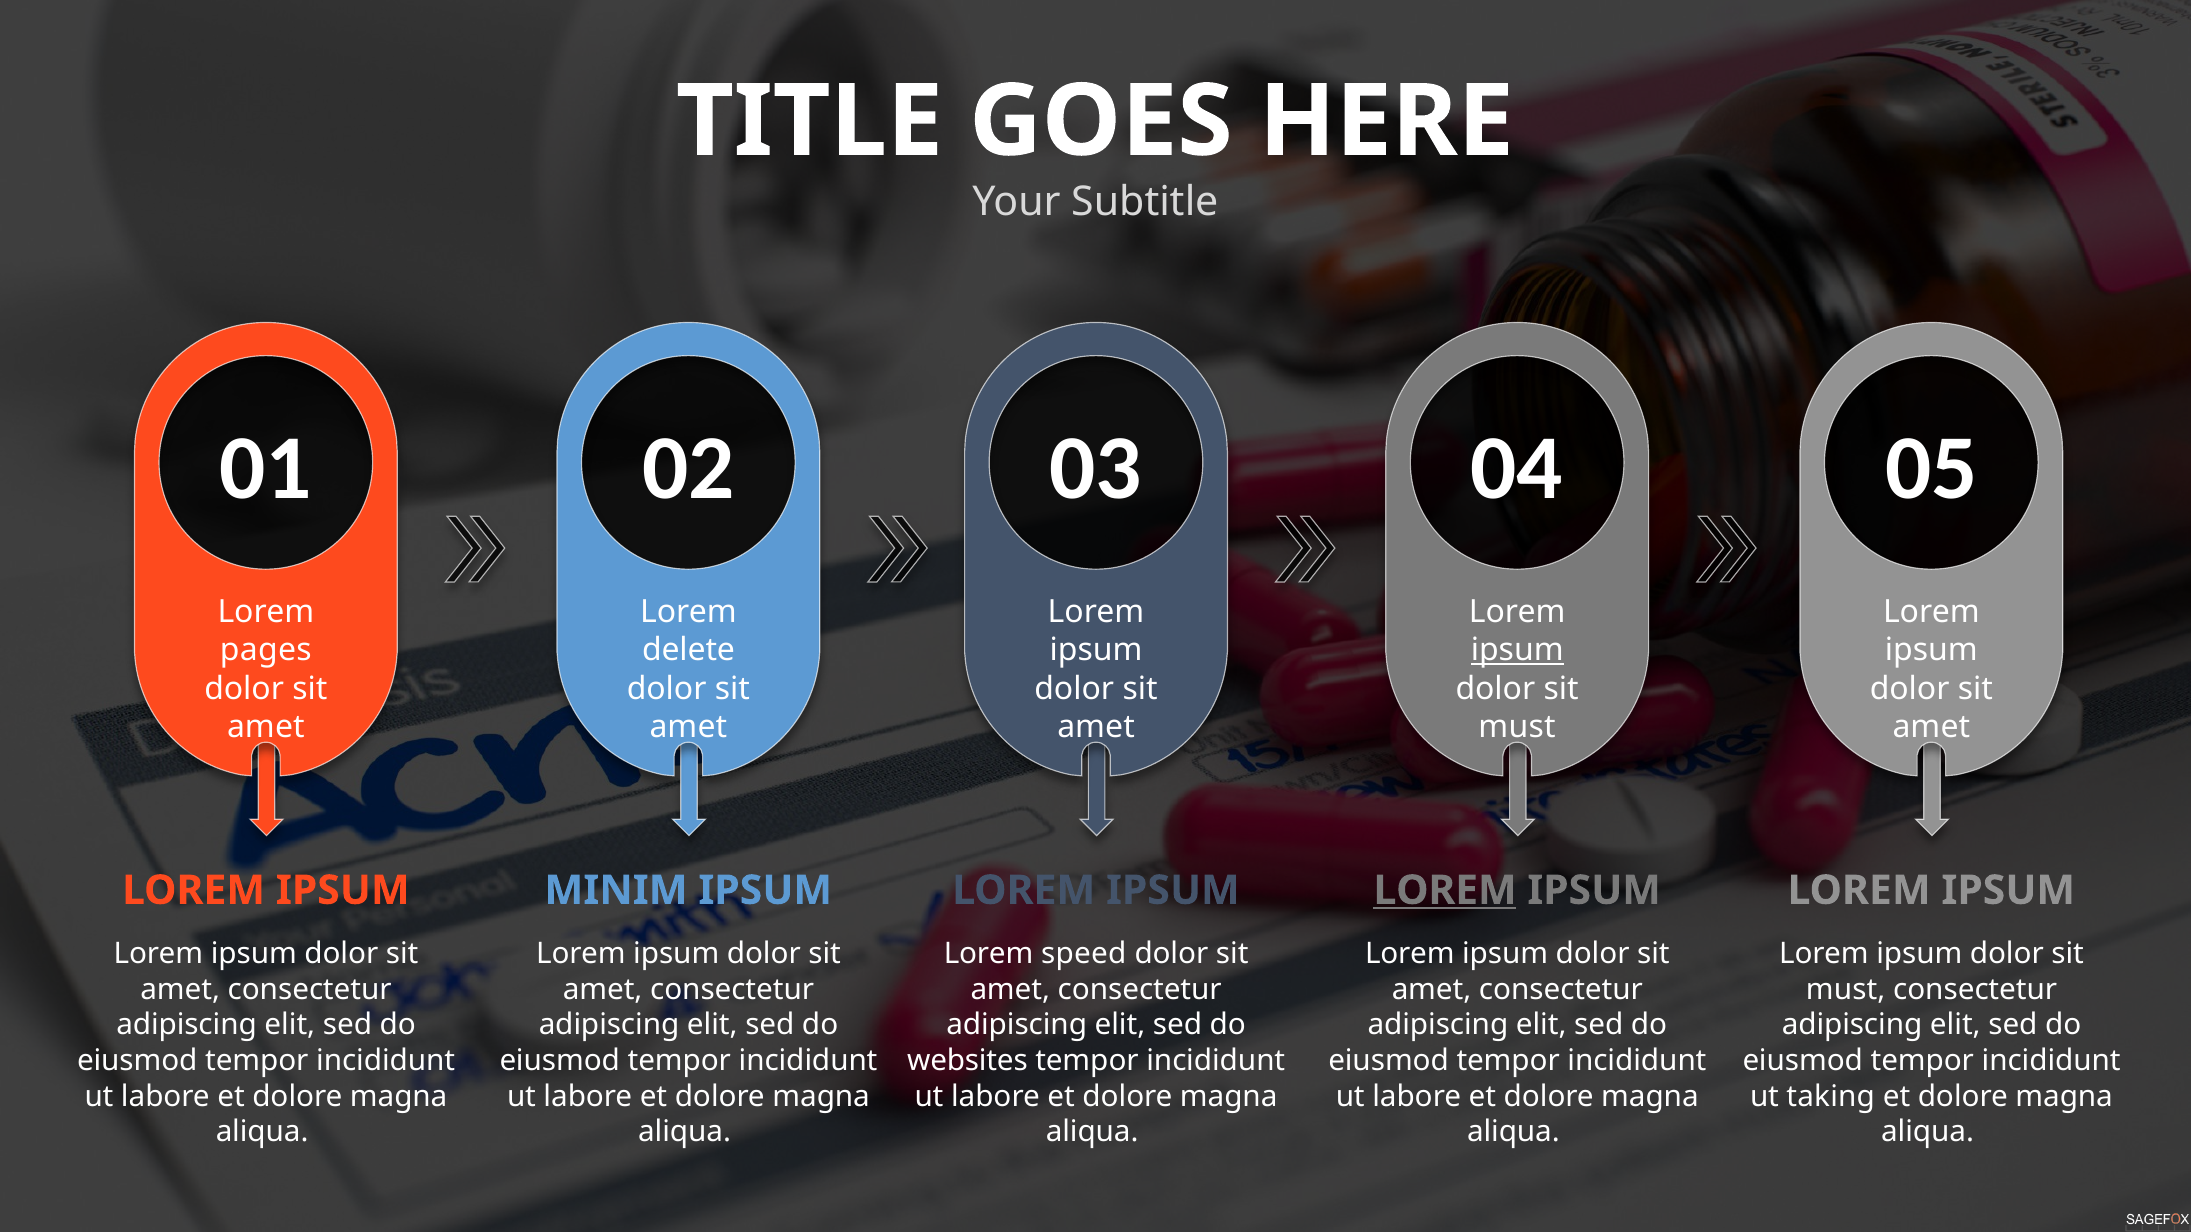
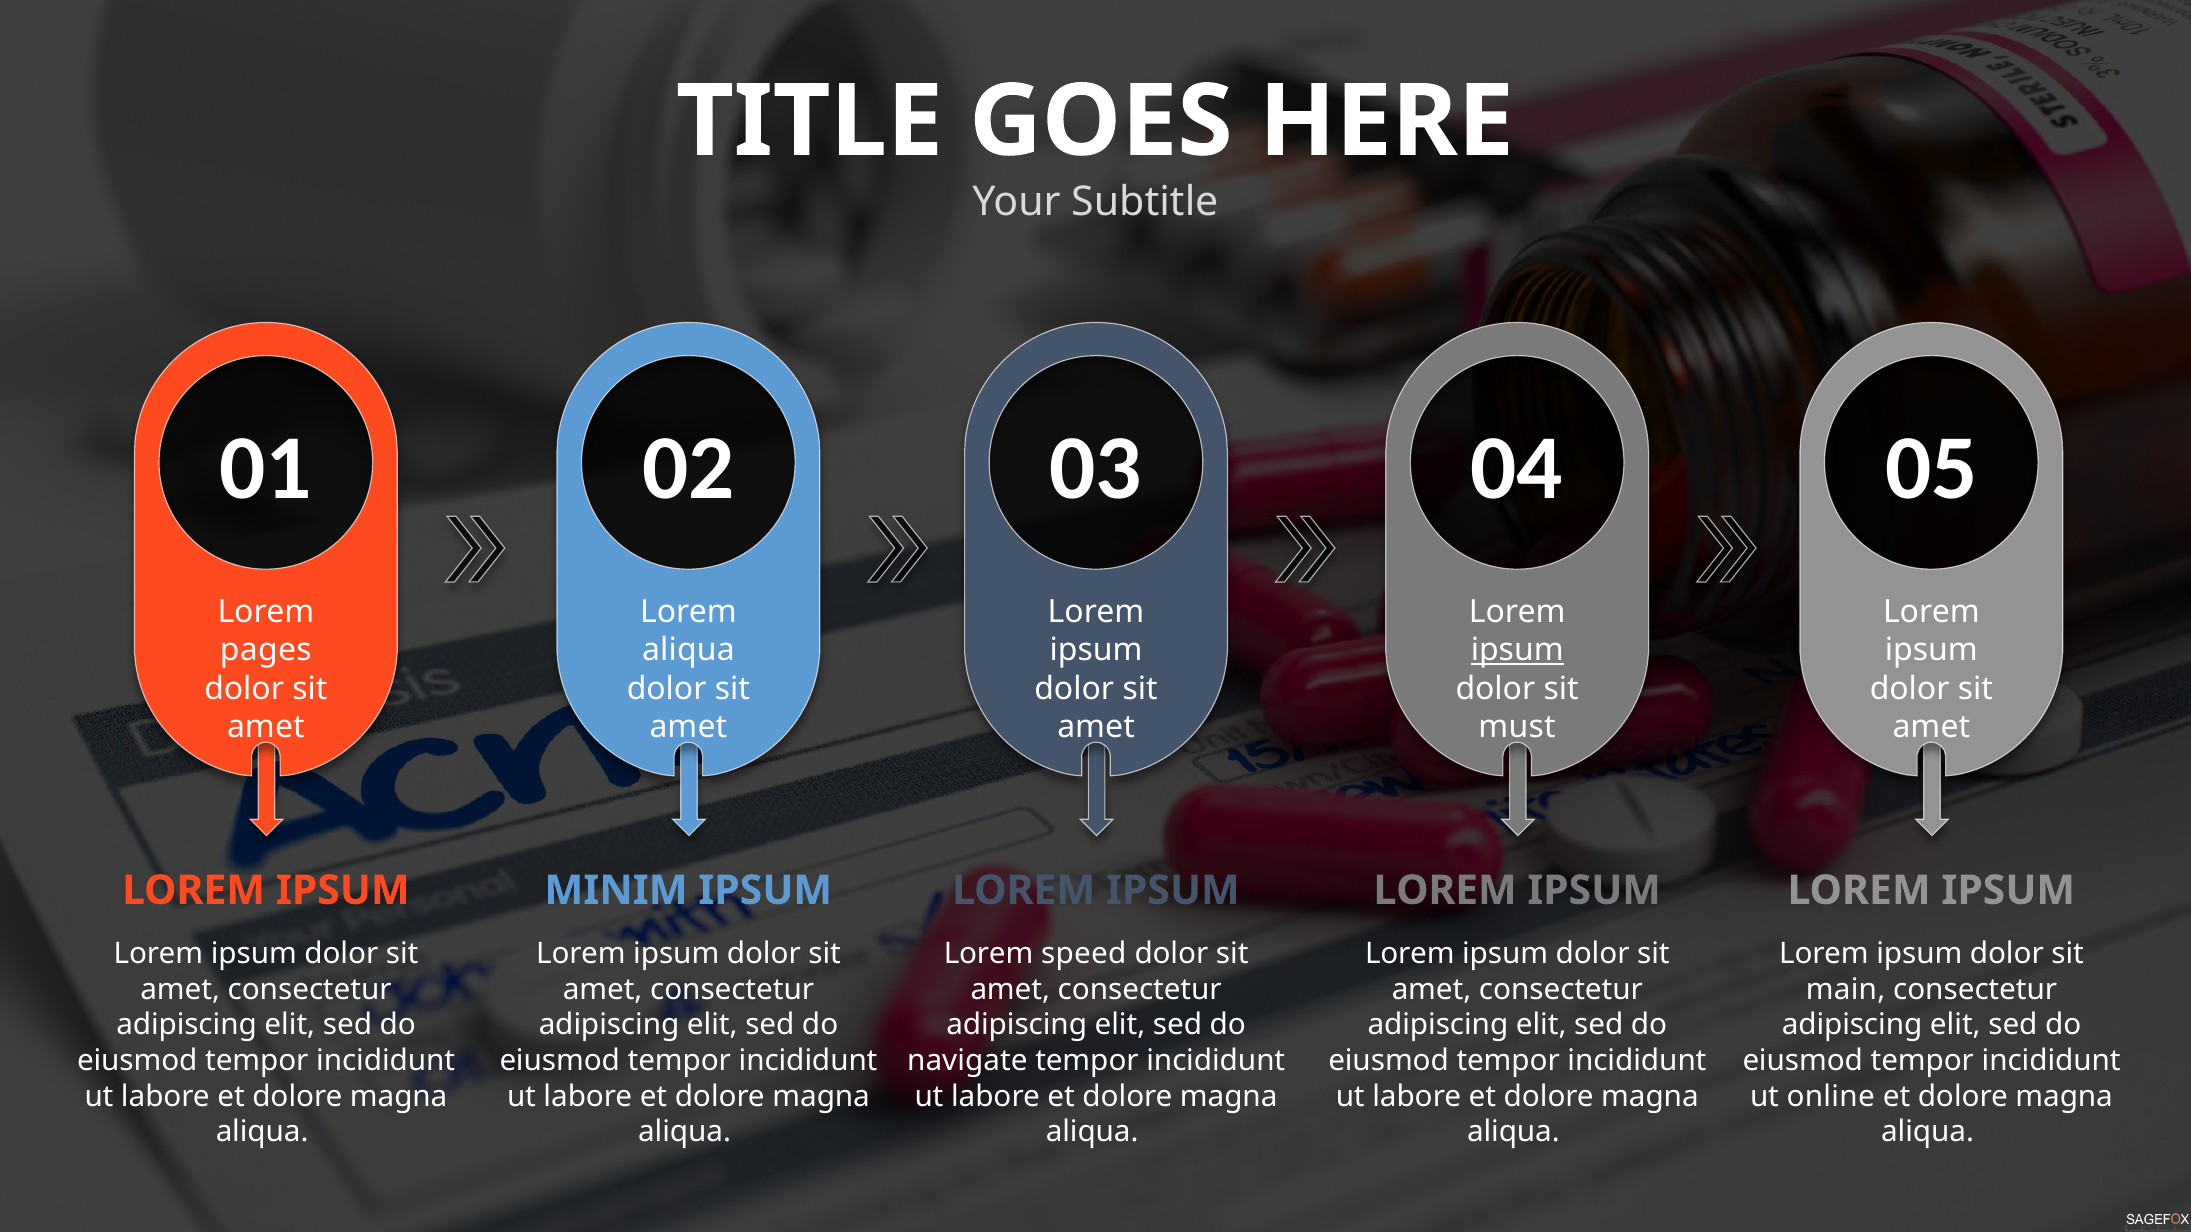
delete: delete -> aliqua (688, 651)
LOREM underline: present -> none (1445, 891)
must: must -> main (1846, 990)
websites: websites -> navigate (967, 1061)
taking: taking -> online (1831, 1097)
